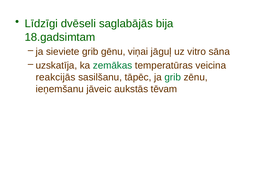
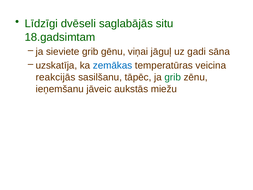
bija: bija -> situ (165, 24)
vitro: vitro -> gadi (197, 52)
zemākas colour: green -> blue (113, 65)
tēvam: tēvam -> miežu (164, 89)
